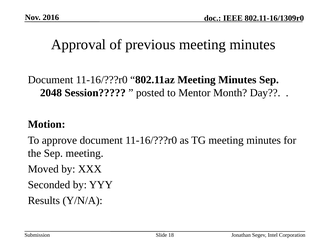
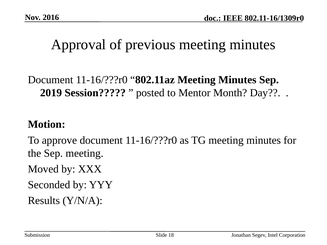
2048: 2048 -> 2019 (51, 93)
